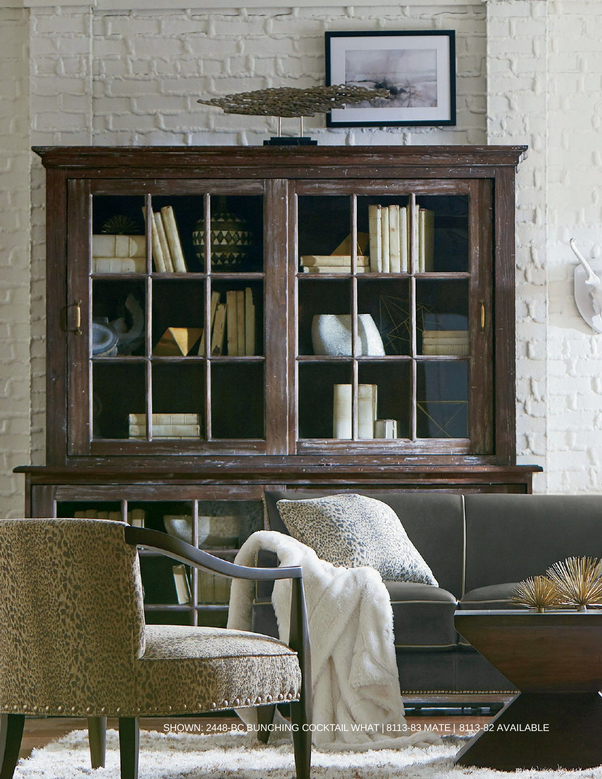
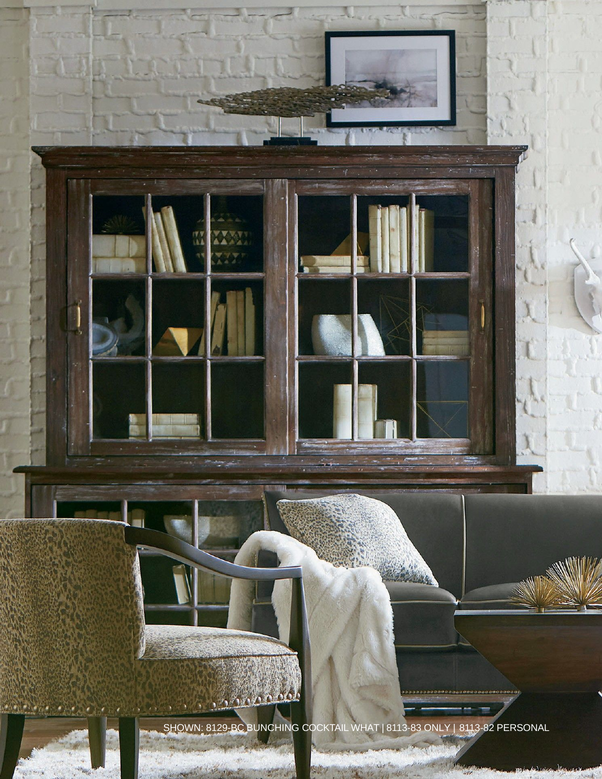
2448-BC: 2448-BC -> 8129-BC (225, 728)
MATE: MATE -> ONLY (437, 728)
AVAILABLE: AVAILABLE -> PERSONAL (523, 728)
